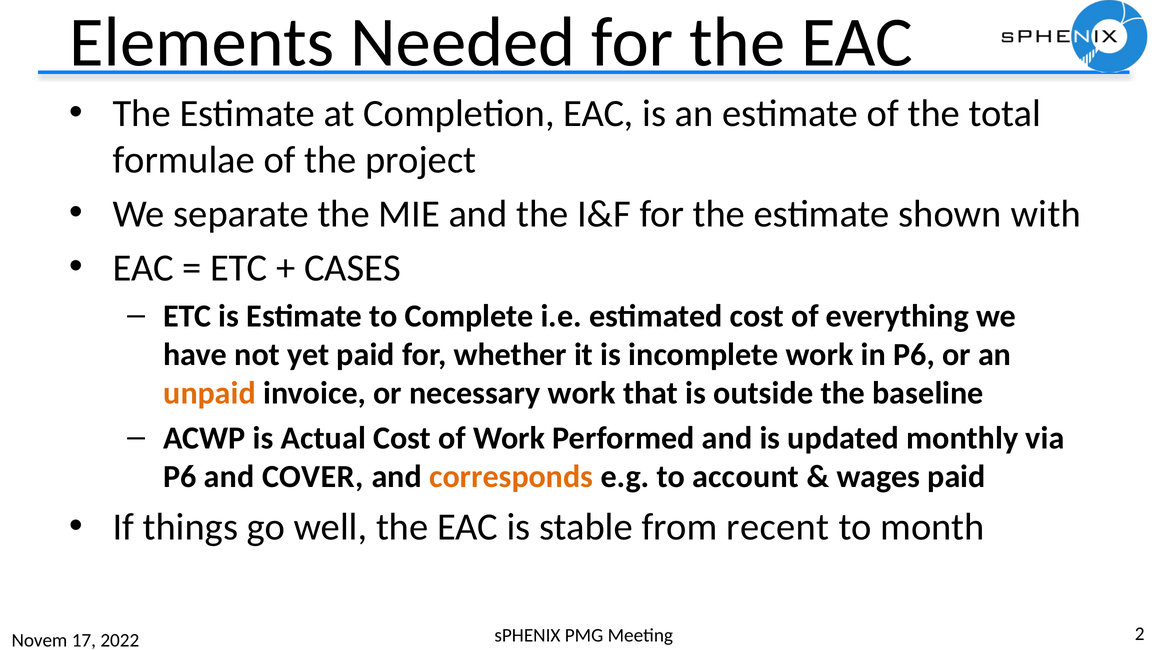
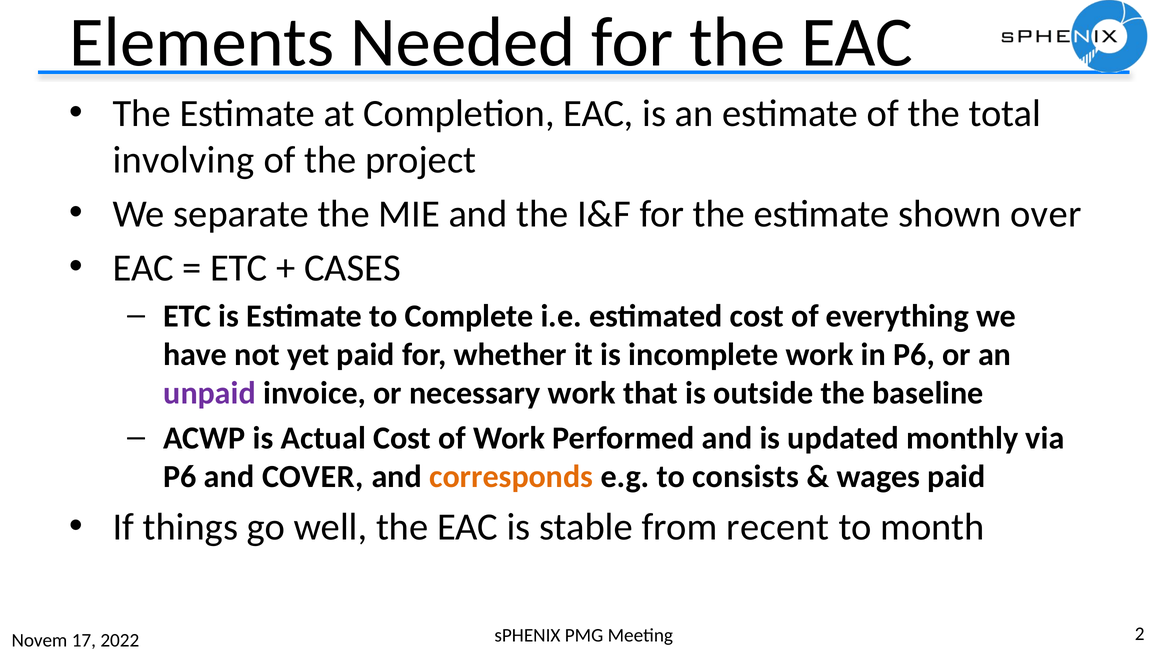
formulae: formulae -> involving (184, 160)
with: with -> over (1046, 214)
unpaid colour: orange -> purple (210, 393)
account: account -> consists (746, 477)
